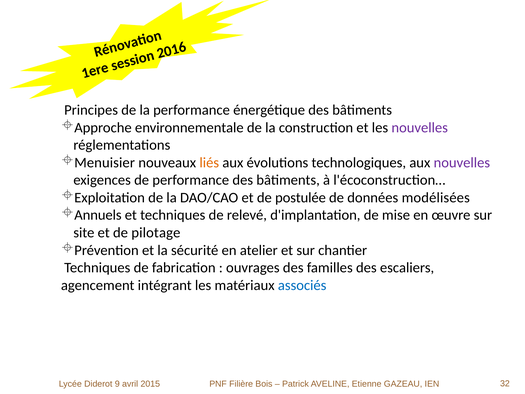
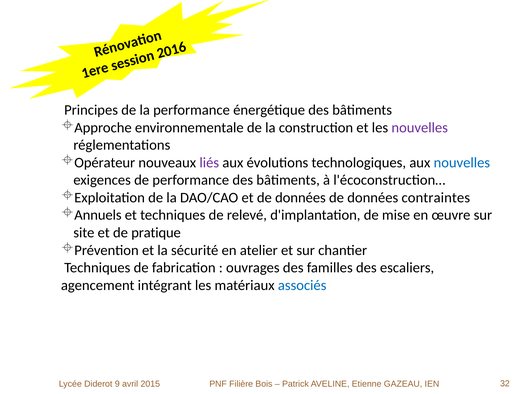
Menuisier: Menuisier -> Opérateur (105, 163)
liés colour: orange -> purple (209, 163)
nouvelles colour: purple -> blue (462, 163)
et de postulée: postulée -> données (300, 198)
modélisées: modélisées -> contraintes (436, 198)
pilotage: pilotage -> pratique (156, 233)
